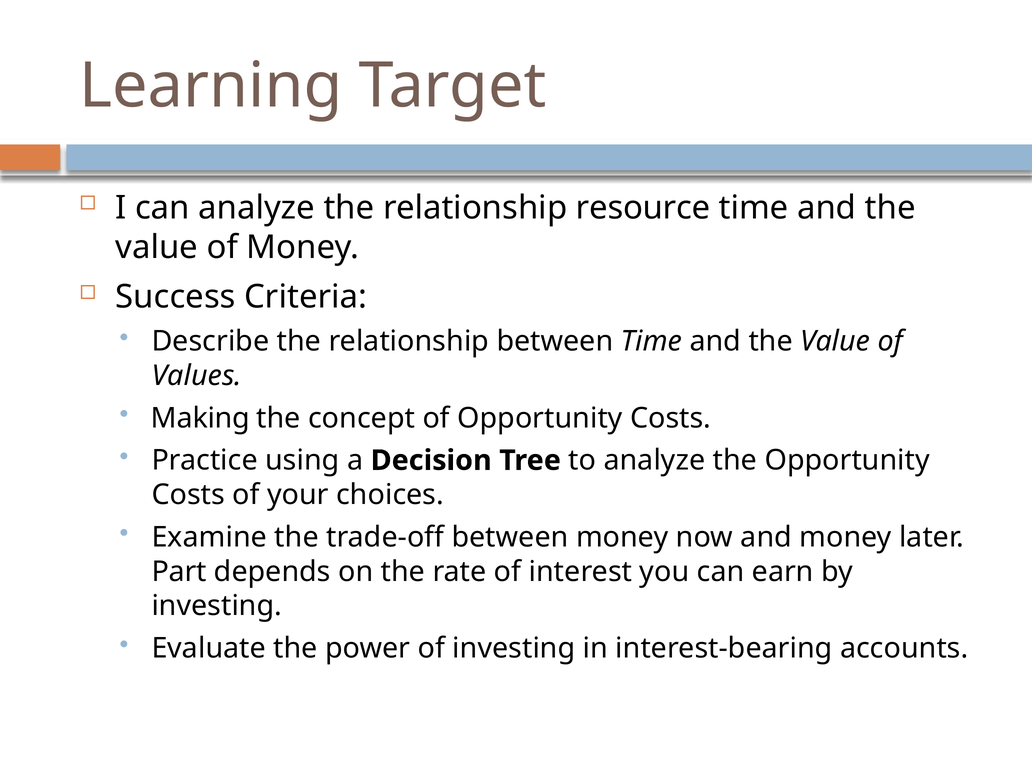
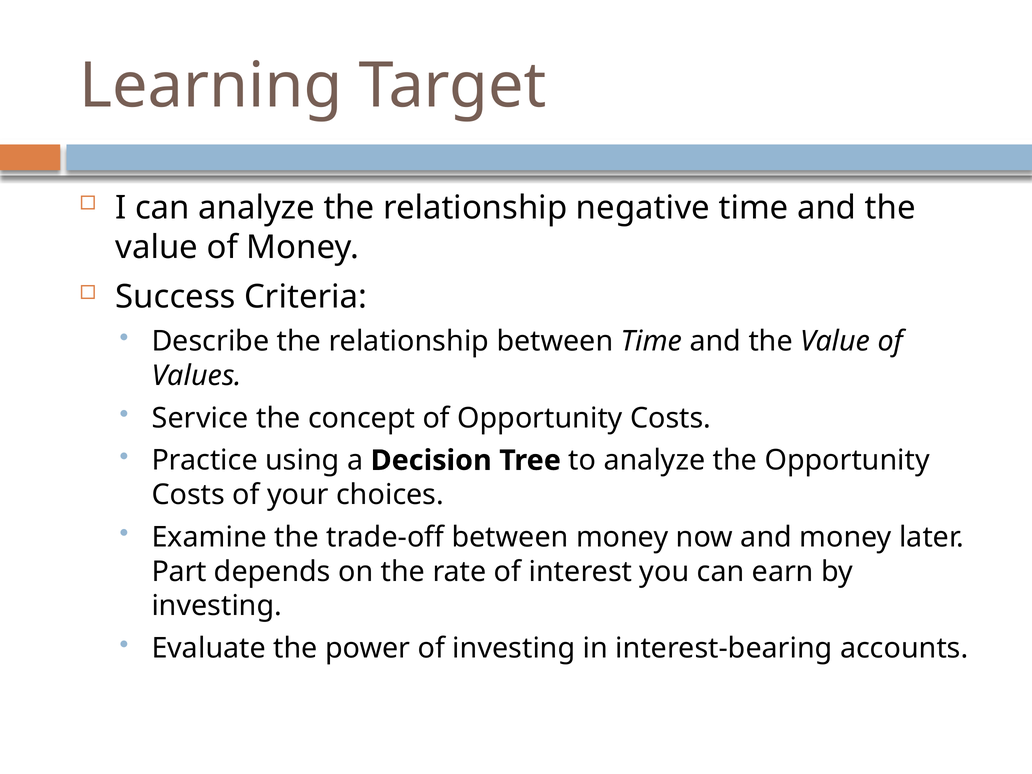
resource: resource -> negative (643, 208)
Making: Making -> Service (200, 418)
